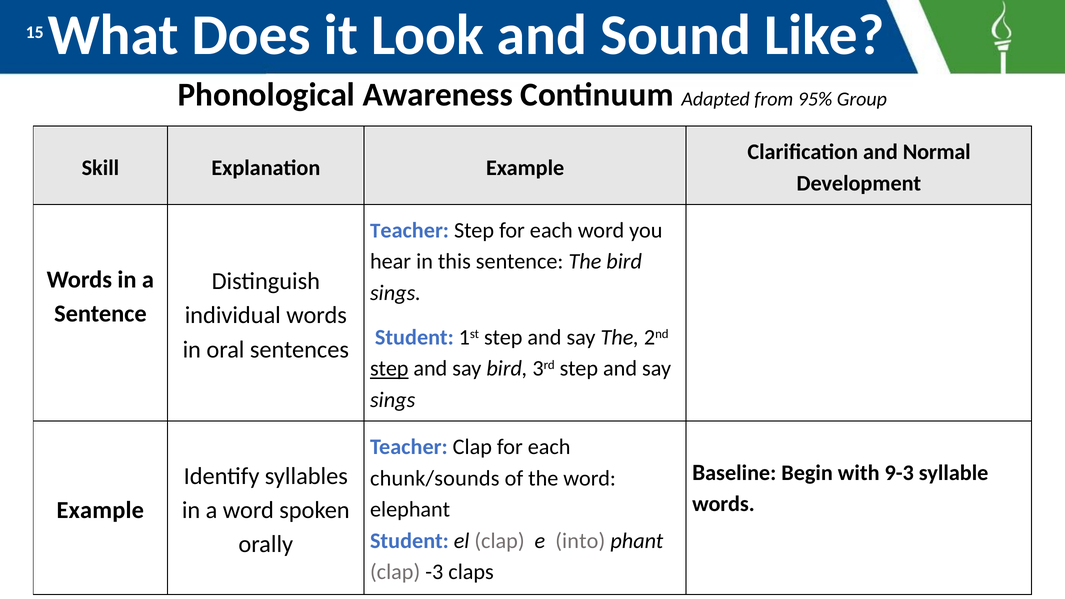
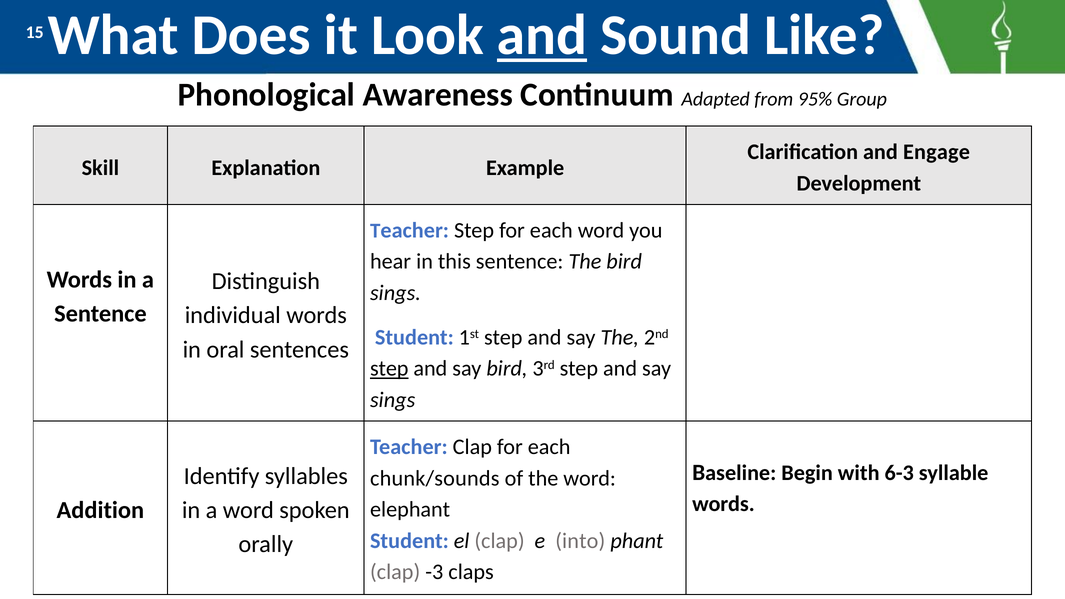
and underline: none -> present (542, 35)
Normal: Normal -> Engage (937, 152)
9-3: 9-3 -> 6-3 (899, 473)
Example: Example -> Addition (100, 510)
